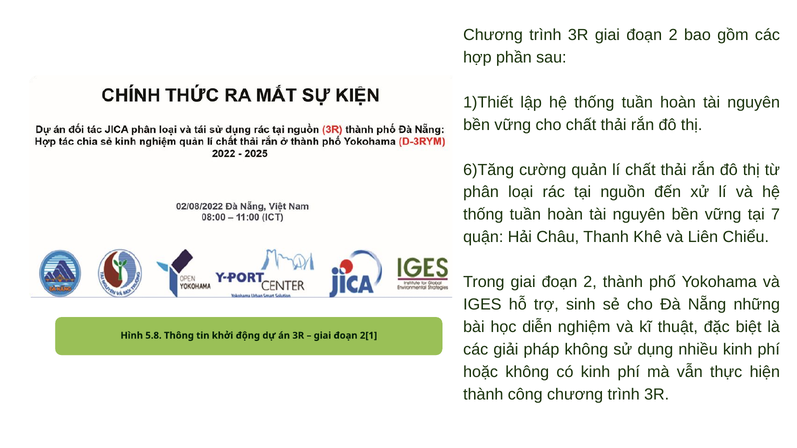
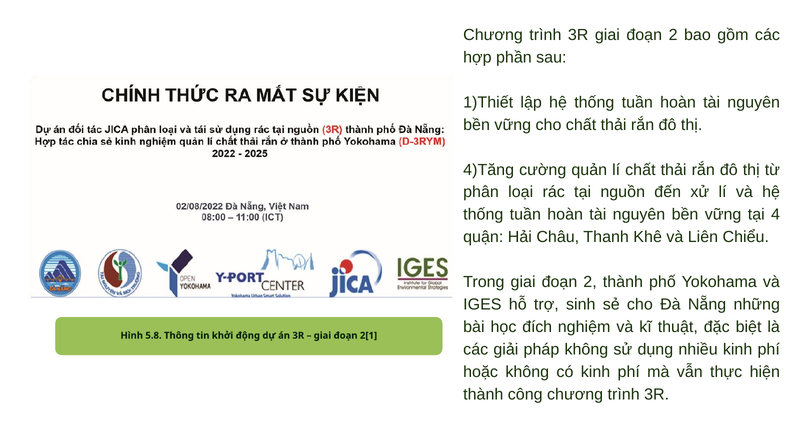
6)Tăng: 6)Tăng -> 4)Tăng (489, 170)
7: 7 -> 4 (776, 215)
diễn: diễn -> đích (537, 327)
